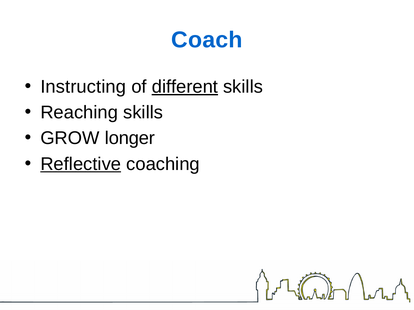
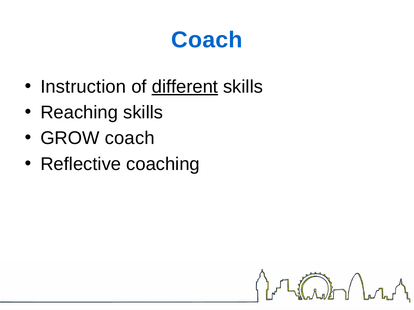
Instructing: Instructing -> Instruction (83, 87)
GROW longer: longer -> coach (130, 138)
Reflective underline: present -> none (81, 164)
